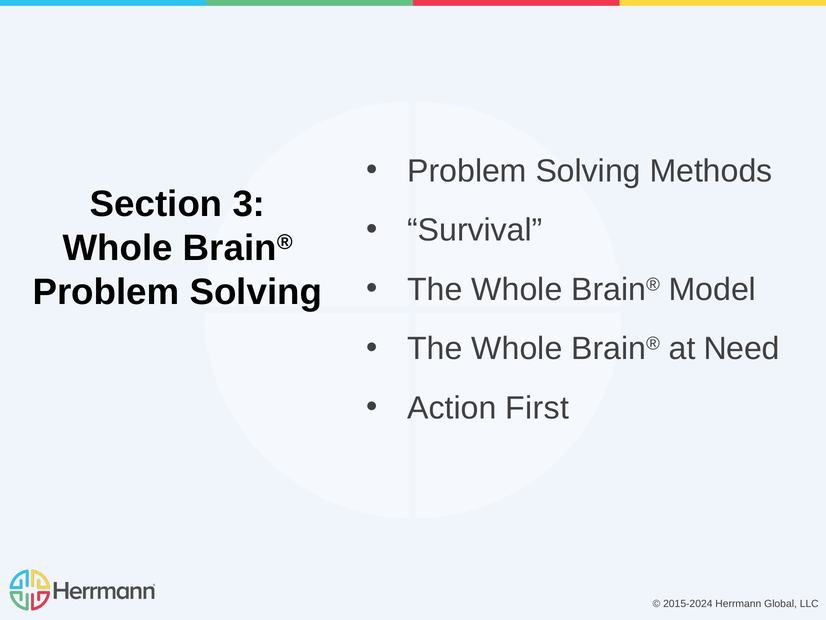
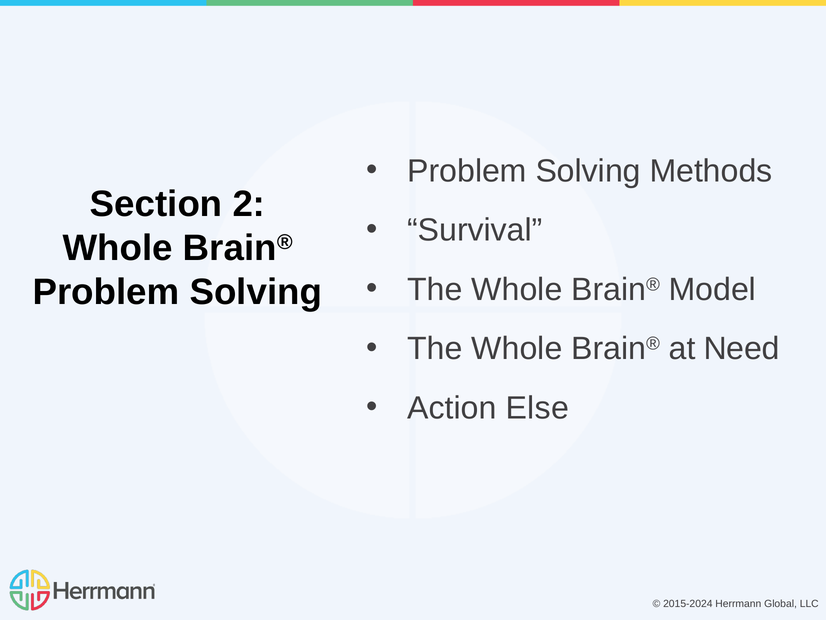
3: 3 -> 2 (249, 204)
First: First -> Else (537, 408)
